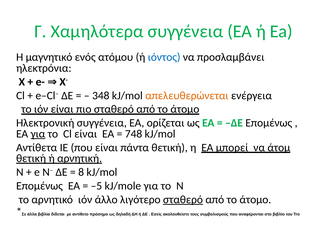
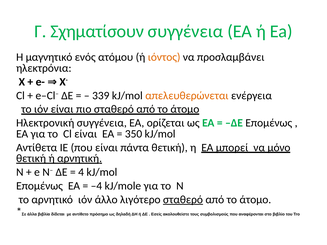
Χαμηλότερα: Χαμηλότερα -> Σχηματίσουν (97, 32)
ιόντος colour: blue -> orange (164, 57)
348: 348 -> 339 (101, 96)
για underline: present -> none (38, 134)
748: 748 -> 350 (134, 134)
άτομ: άτομ -> μόνο (279, 148)
8: 8 -> 4 (81, 172)
–5: –5 -> –4 (96, 186)
